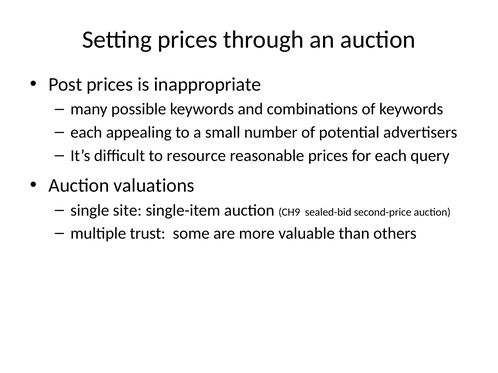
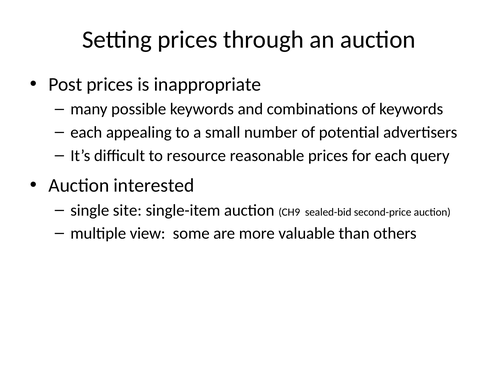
valuations: valuations -> interested (154, 186)
trust: trust -> view (148, 234)
